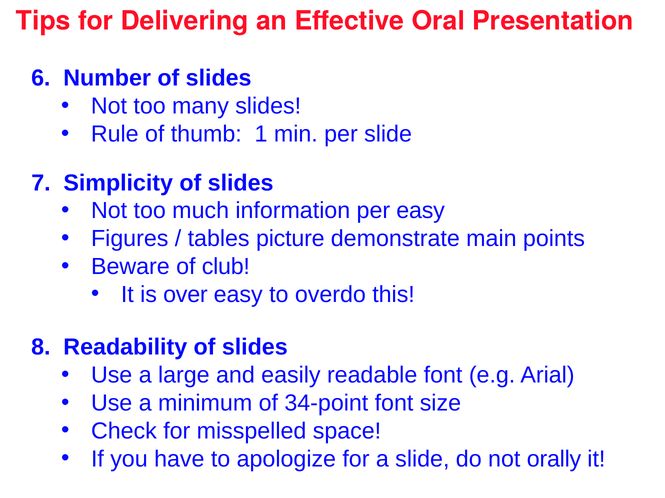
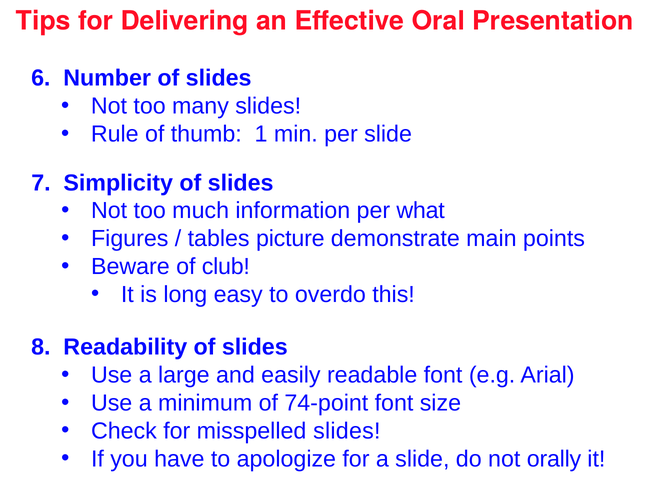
per easy: easy -> what (421, 211)
over: over -> long (185, 295)
34-point: 34-point -> 74-point (326, 403)
misspelled space: space -> slides (347, 431)
